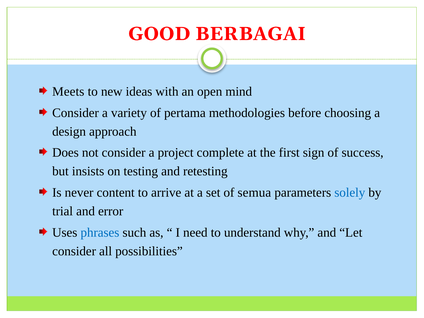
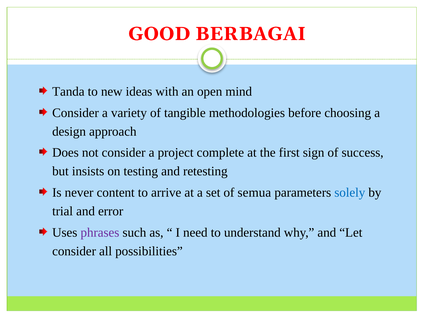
Meets: Meets -> Tanda (68, 92)
pertama: pertama -> tangible (185, 113)
phrases colour: blue -> purple (100, 232)
